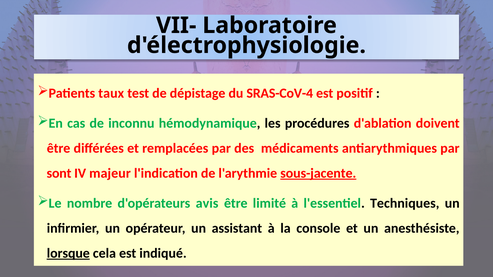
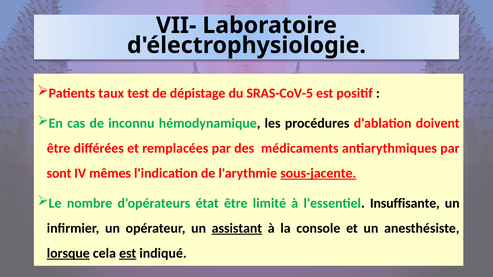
SRAS-CoV-4: SRAS-CoV-4 -> SRAS-CoV-5 (280, 93)
majeur: majeur -> mêmes (110, 173)
avis: avis -> état (207, 203)
Techniques: Techniques -> Insuffisante (405, 203)
assistant underline: none -> present (237, 228)
est underline: none -> present (128, 253)
